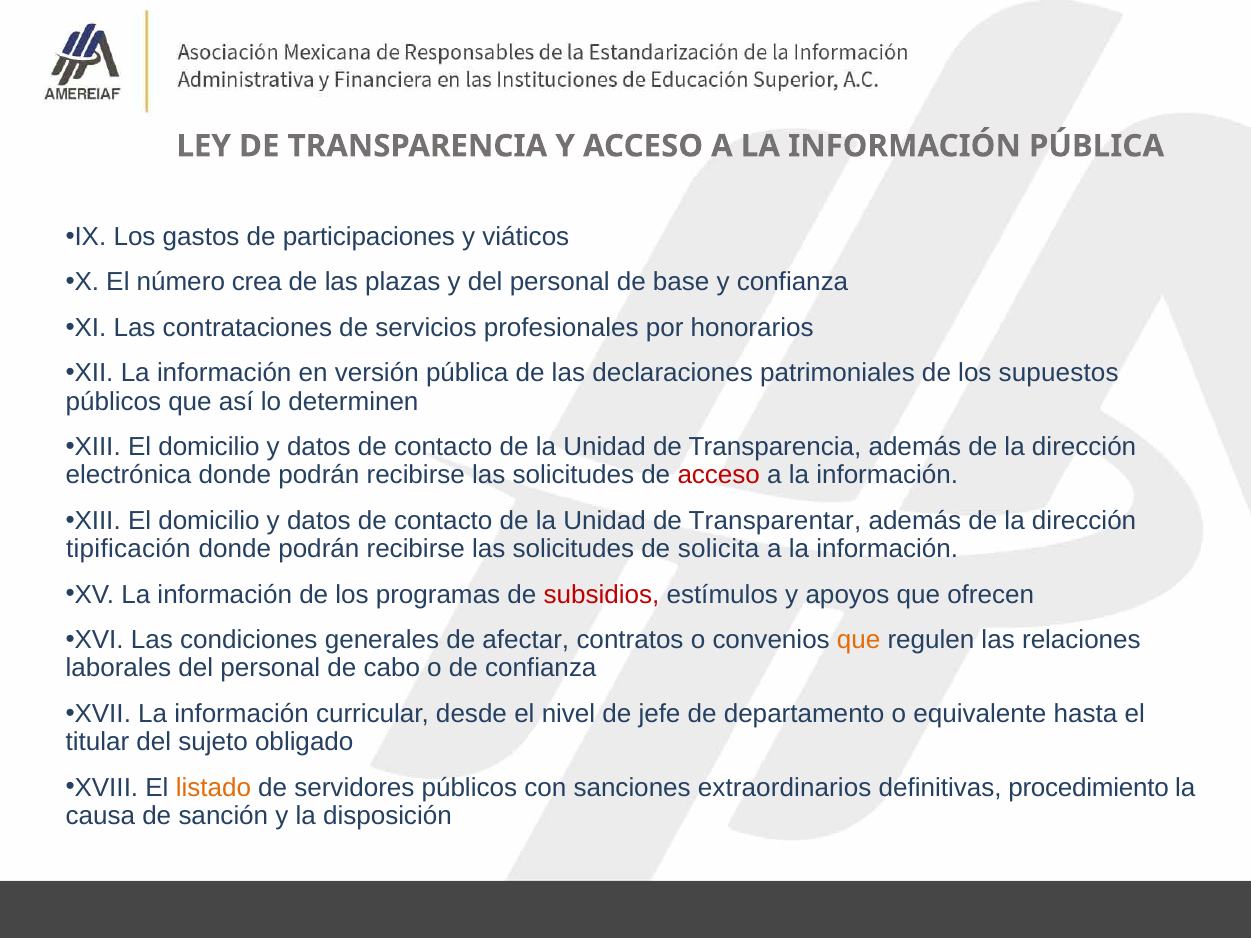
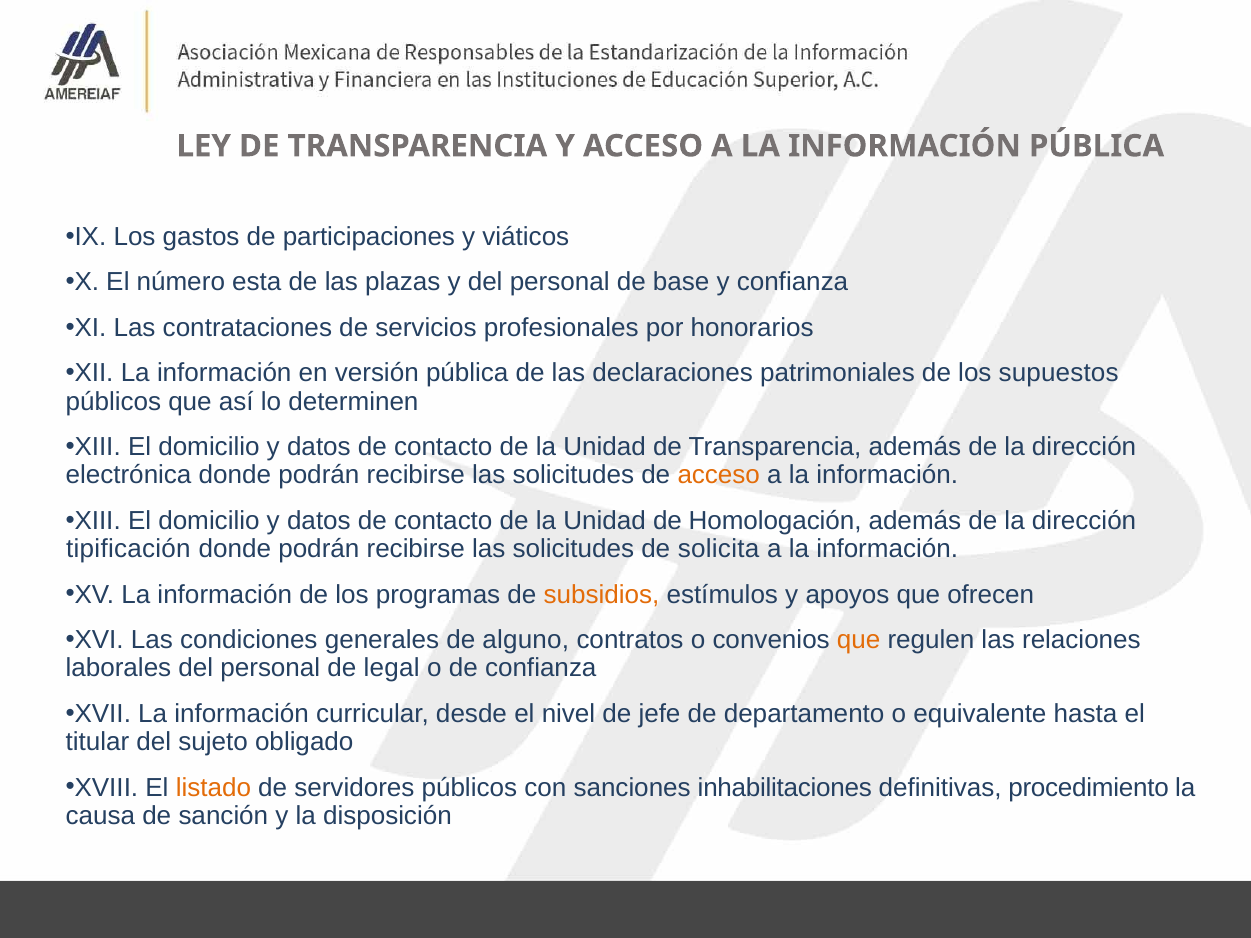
crea: crea -> esta (257, 282)
acceso colour: red -> orange (719, 475)
Transparentar: Transparentar -> Homologación (775, 521)
subsidios colour: red -> orange (601, 595)
afectar: afectar -> alguno (526, 640)
cabo: cabo -> legal (392, 668)
extraordinarios: extraordinarios -> inhabilitaciones (785, 788)
